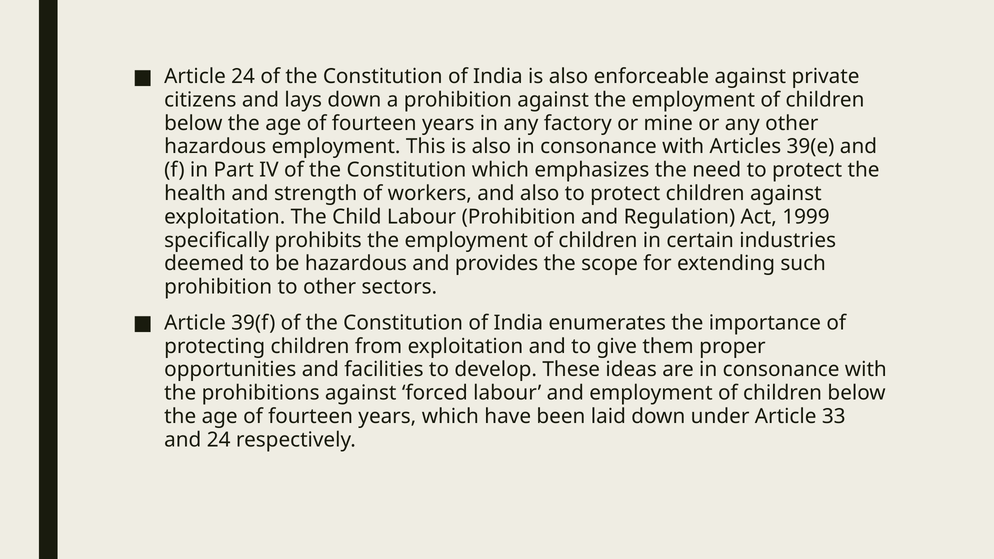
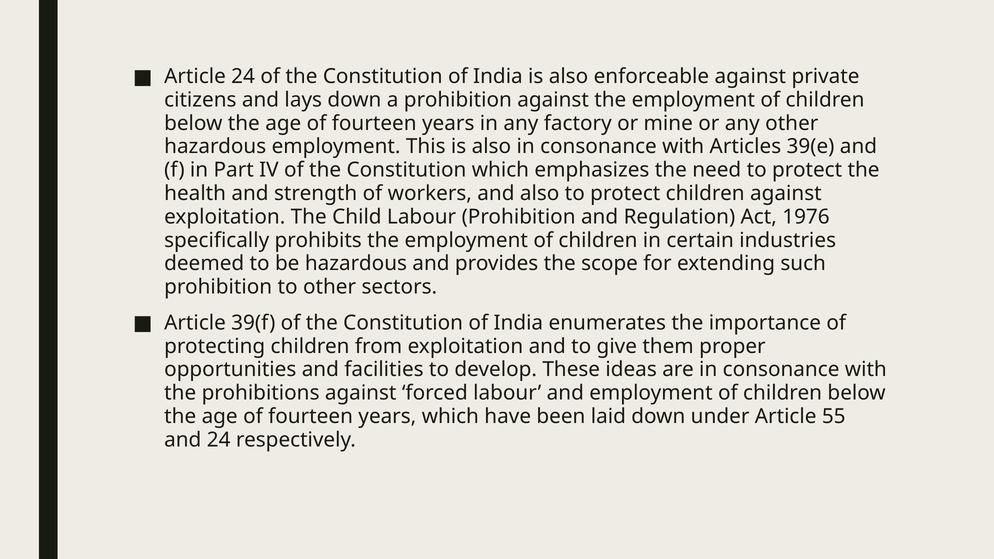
1999: 1999 -> 1976 (806, 217)
33: 33 -> 55 (834, 416)
